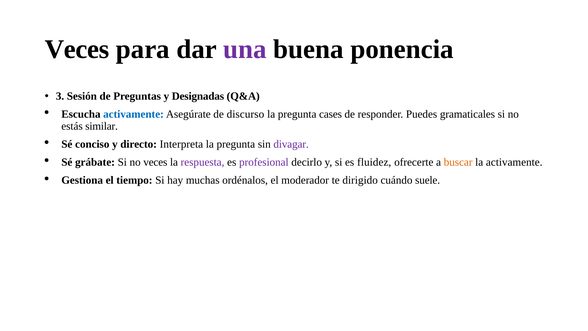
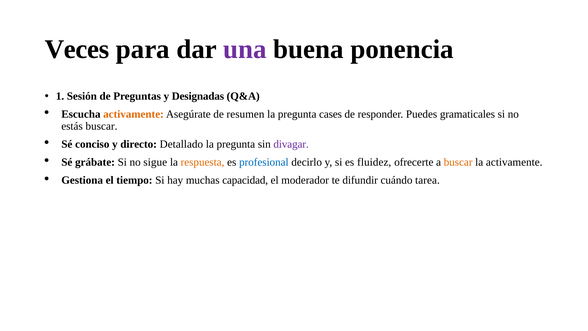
3: 3 -> 1 (60, 96)
activamente colour: blue -> orange (134, 114)
discurso: discurso -> resumen (245, 114)
estás similar: similar -> buscar (102, 126)
Interpreta: Interpreta -> Detallado (181, 144)
no veces: veces -> sigue (155, 162)
respuesta colour: purple -> orange (203, 162)
profesional colour: purple -> blue (264, 162)
ordénalos: ordénalos -> capacidad (245, 180)
dirigido: dirigido -> difundir (360, 180)
suele: suele -> tarea (427, 180)
